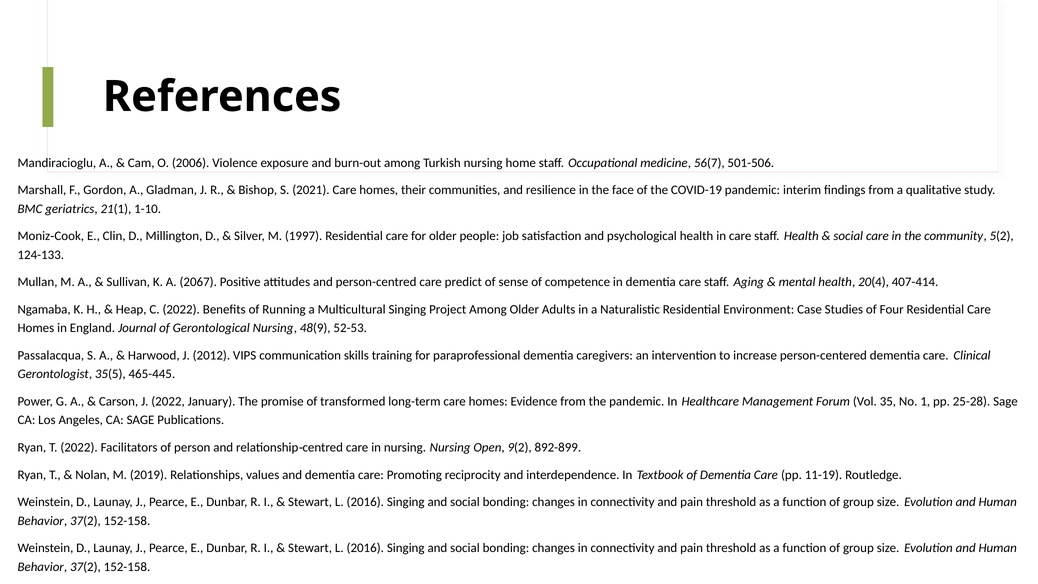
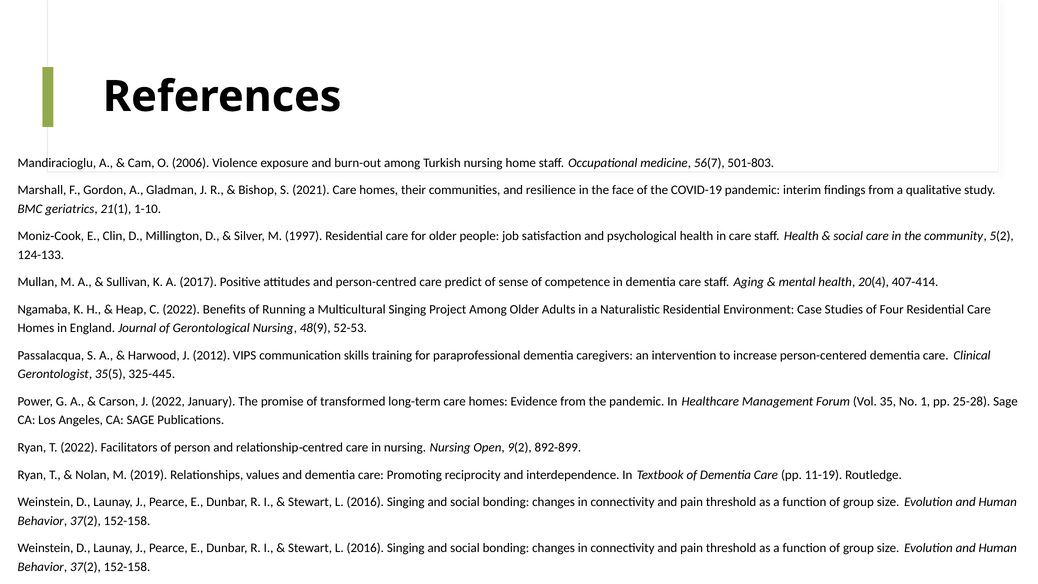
501-506: 501-506 -> 501-803 (751, 163)
2067: 2067 -> 2017 (198, 282)
465-445: 465-445 -> 325-445 (152, 374)
